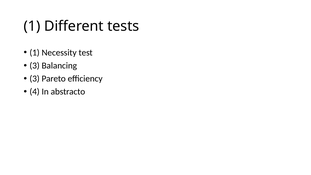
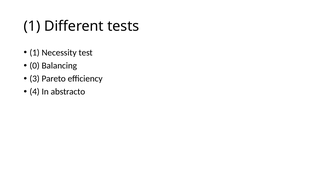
3: 3 -> 0 (35, 66)
